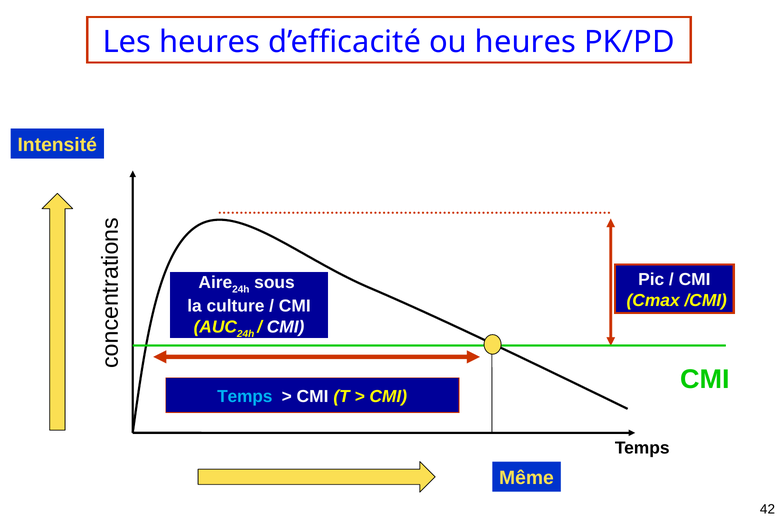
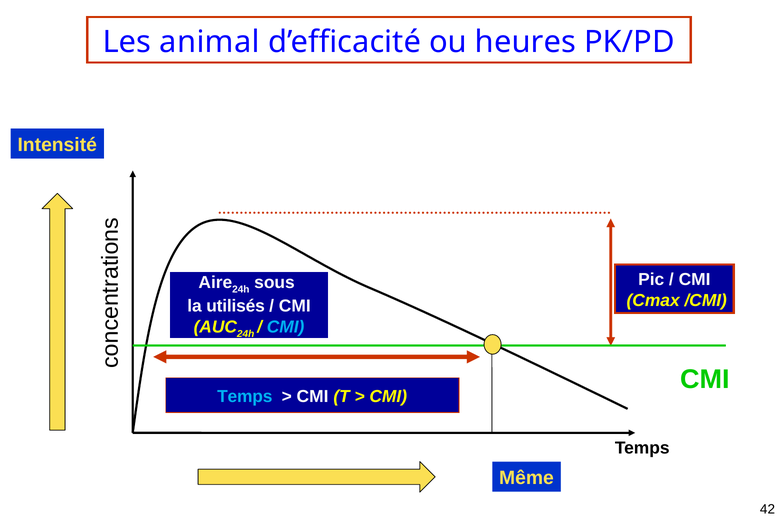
Les heures: heures -> animal (210, 42)
culture: culture -> utilisés (236, 306)
CMI colour: white -> light blue (286, 327)
